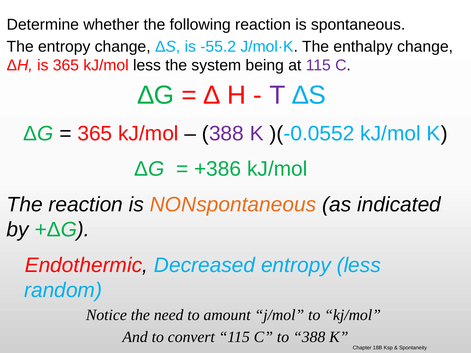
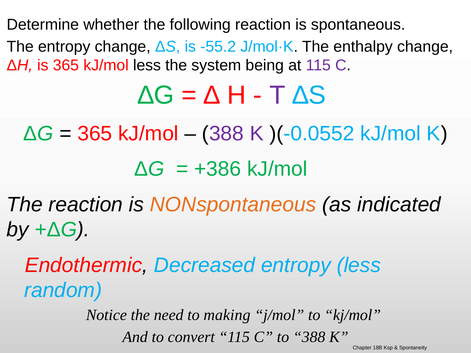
amount: amount -> making (227, 315)
